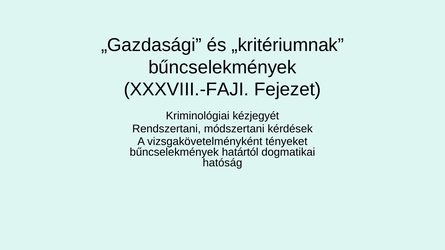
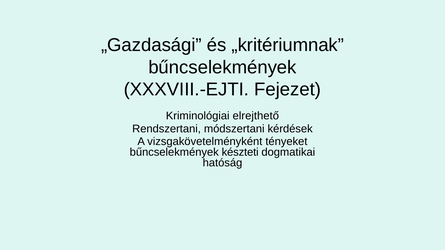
XXXVIII.-FAJI: XXXVIII.-FAJI -> XXXVIII.-EJTI (186, 90)
kézjegyét: kézjegyét -> elrejthető (256, 116)
határtól: határtól -> készteti (240, 152)
